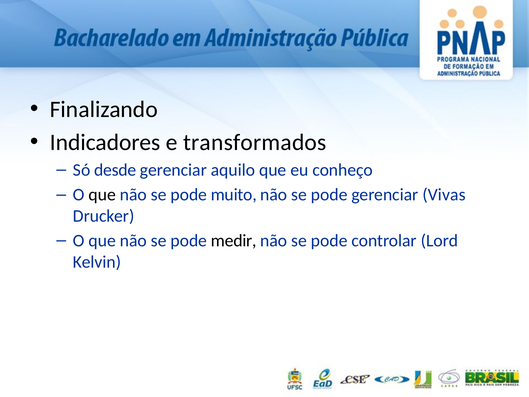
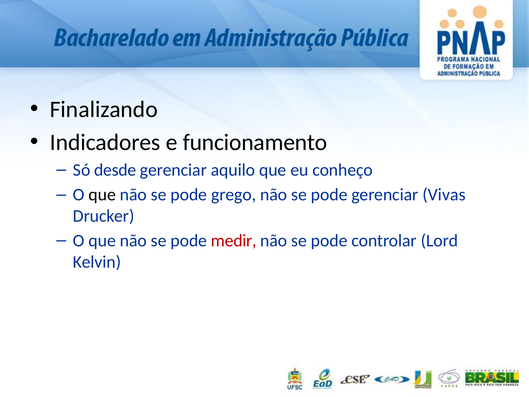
transformados: transformados -> funcionamento (255, 142)
muito: muito -> grego (234, 195)
medir colour: black -> red (234, 241)
